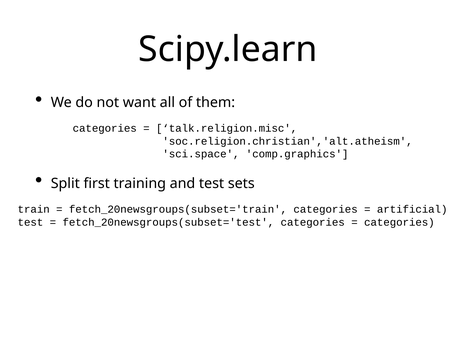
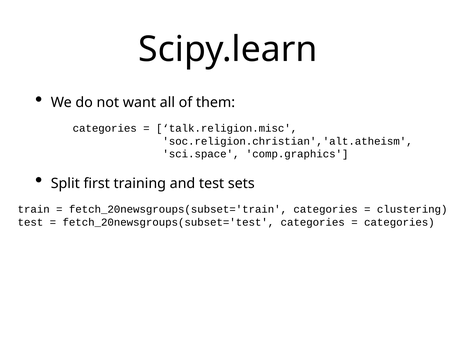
artificial: artificial -> clustering (412, 209)
